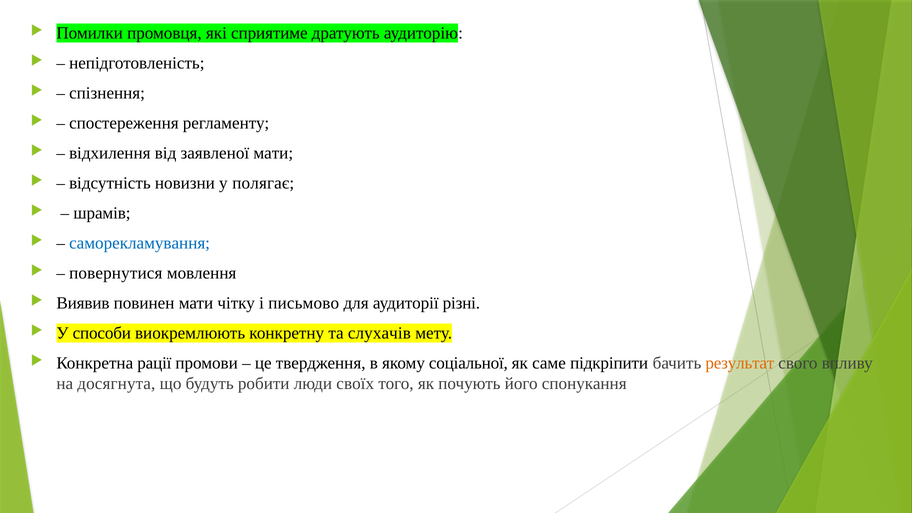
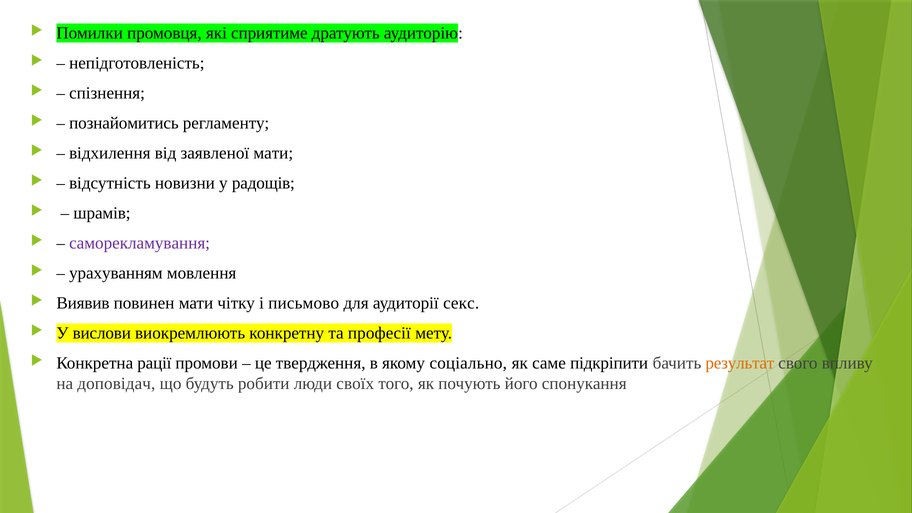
спостереження: спостереження -> познайомитись (124, 123)
полягає: полягає -> радощів (263, 183)
саморекламування colour: blue -> purple (140, 243)
повернутися: повернутися -> урахуванням (116, 273)
різні: різні -> секс (461, 303)
способи: способи -> вислови (102, 333)
слухачів: слухачів -> професії (379, 333)
соціальної: соціальної -> соціально (468, 363)
досягнута: досягнута -> доповідач (116, 384)
